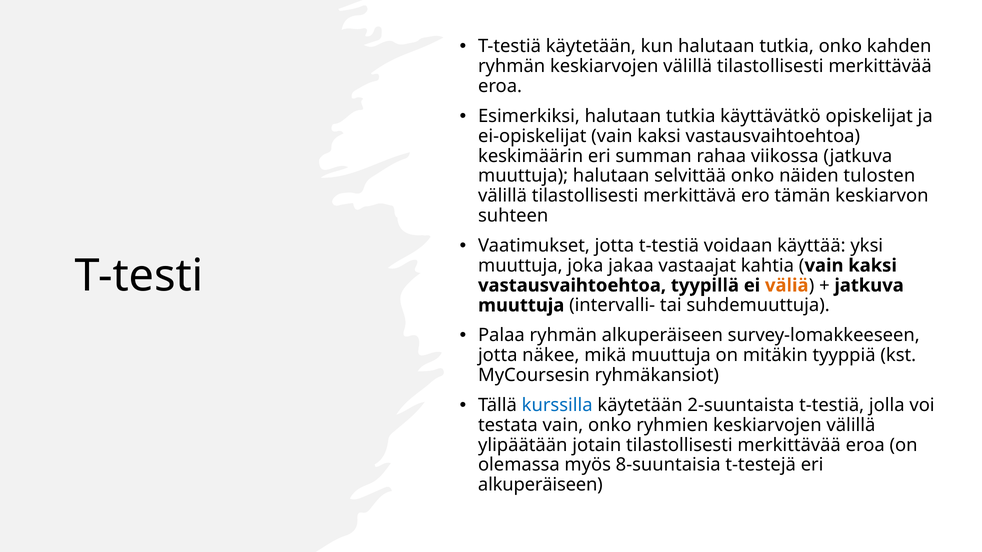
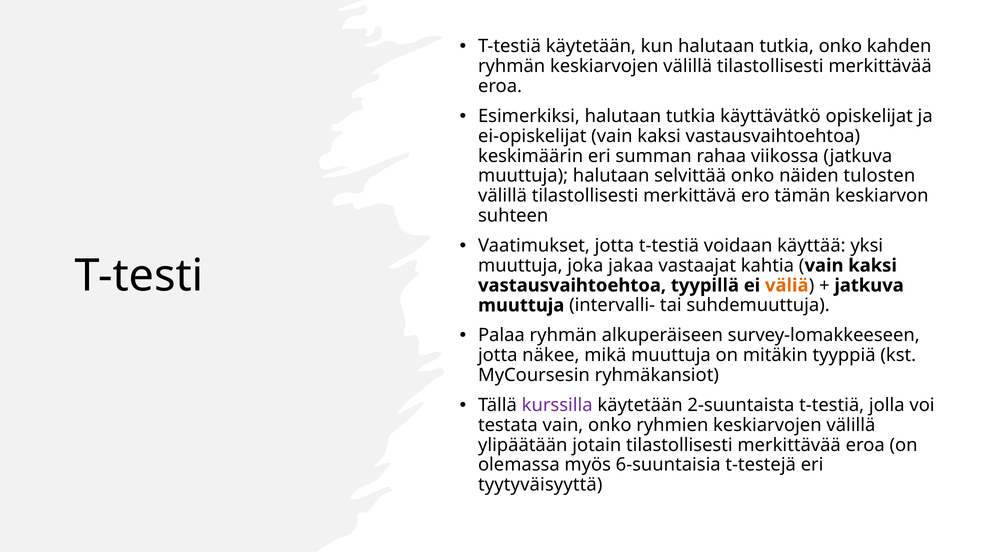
kurssilla colour: blue -> purple (557, 406)
8-suuntaisia: 8-suuntaisia -> 6-suuntaisia (668, 465)
alkuperäiseen: alkuperäiseen -> tyytyväisyyttä (540, 485)
